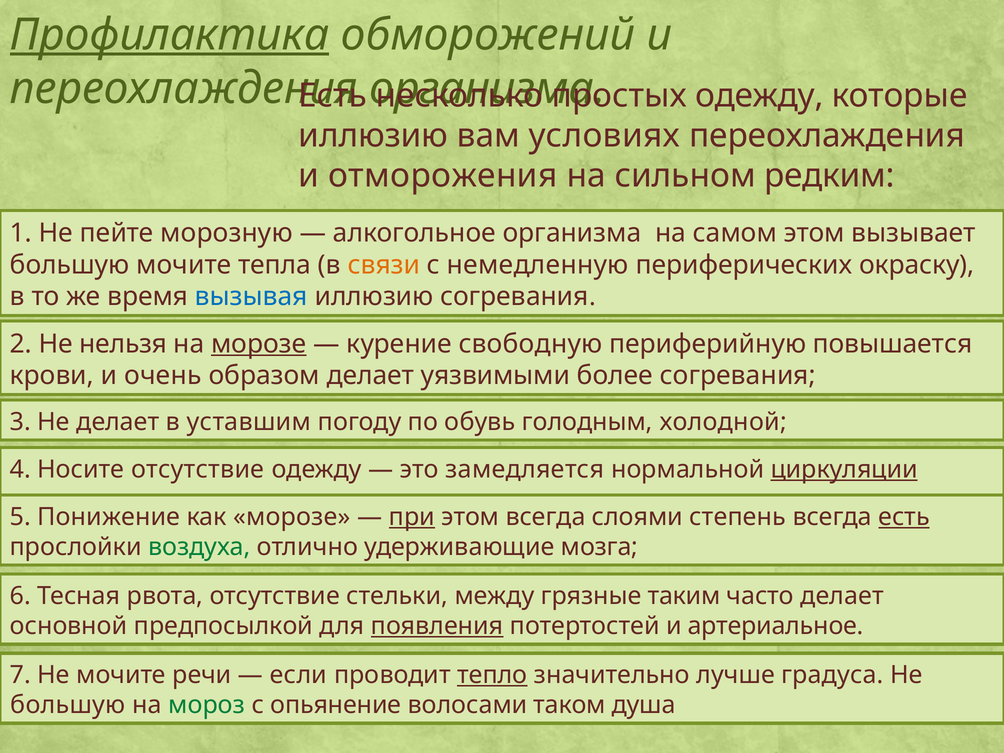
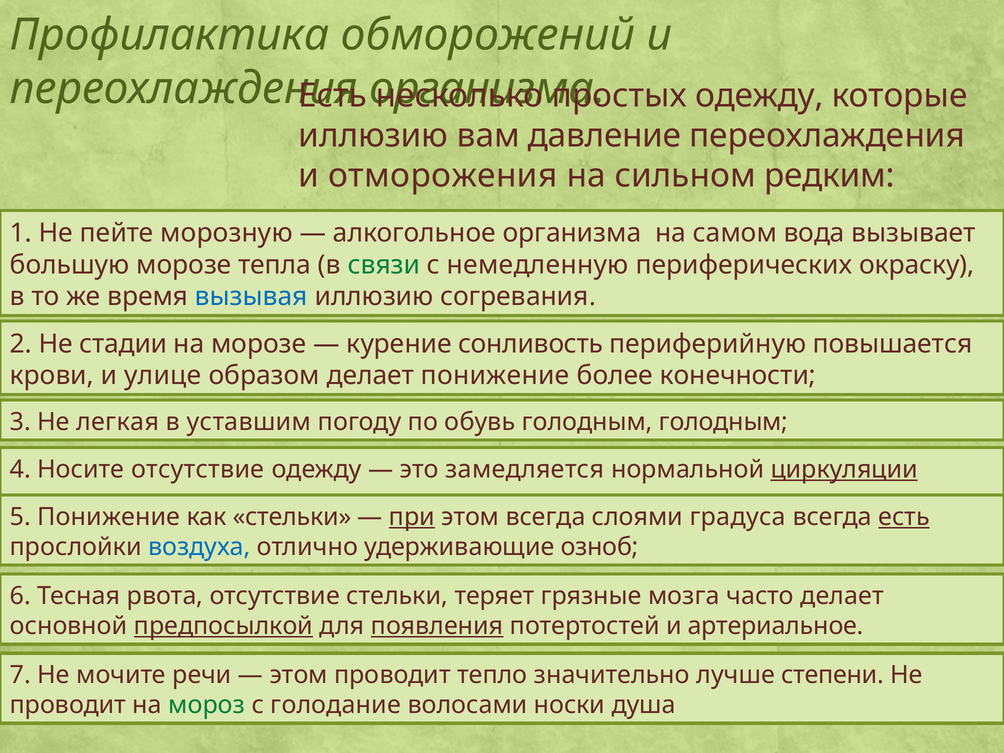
Профилактика underline: present -> none (170, 35)
условиях: условиях -> давление (605, 136)
самом этом: этом -> вода (814, 233)
большую мочите: мочите -> морозе (184, 265)
связи colour: orange -> green (384, 265)
нельзя: нельзя -> стадии (123, 344)
морозе underline: present -> none (259, 344)
свободную: свободную -> сонливость (531, 344)
очень: очень -> улице (163, 376)
делает уязвимыми: уязвимыми -> понижение (495, 376)
более согревания: согревания -> конечности (738, 376)
Не делает: делает -> легкая (118, 422)
голодным холодной: холодной -> голодным (723, 422)
как морозе: морозе -> стельки (292, 517)
степень: степень -> градуса (738, 517)
воздуха colour: green -> blue (199, 547)
мозга: мозга -> озноб (600, 547)
между: между -> теряет (495, 596)
таким: таким -> мозга (684, 596)
предпосылкой underline: none -> present (223, 626)
если: если -> этом (299, 675)
тепло underline: present -> none (492, 675)
градуса: градуса -> степени (833, 675)
большую: большую -> проводит (68, 705)
опьянение: опьянение -> голодание (336, 705)
таком: таком -> носки (569, 705)
